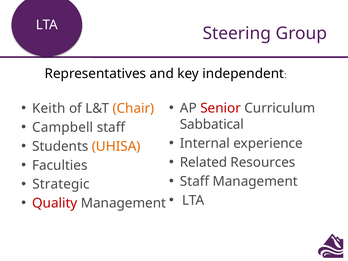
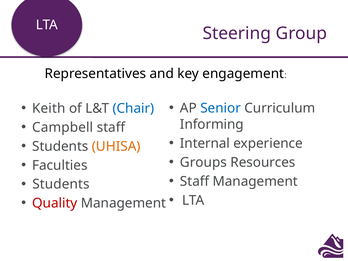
independent: independent -> engagement (243, 74)
Senior colour: red -> blue (221, 108)
Chair colour: orange -> blue (133, 108)
Sabbatical: Sabbatical -> Informing (212, 124)
Related: Related -> Groups (203, 162)
Strategic: Strategic -> Students (61, 184)
